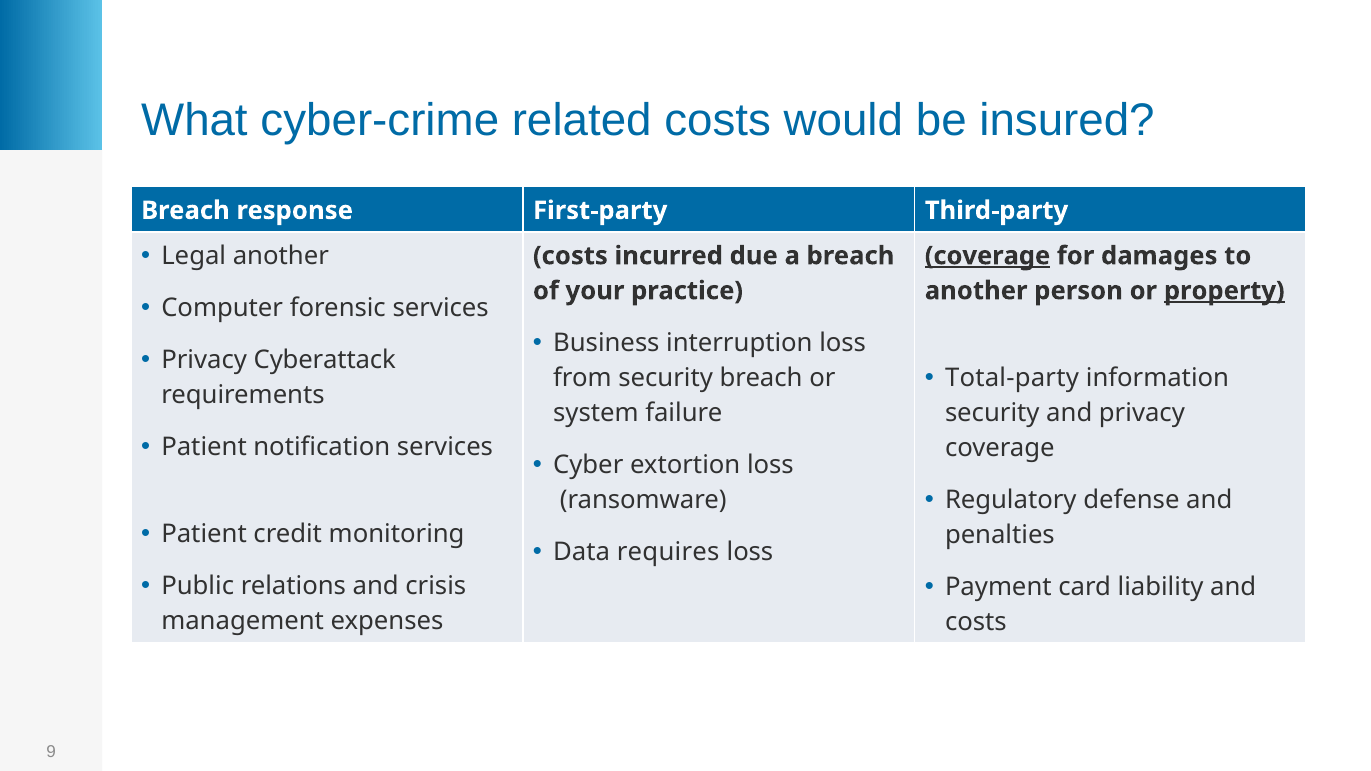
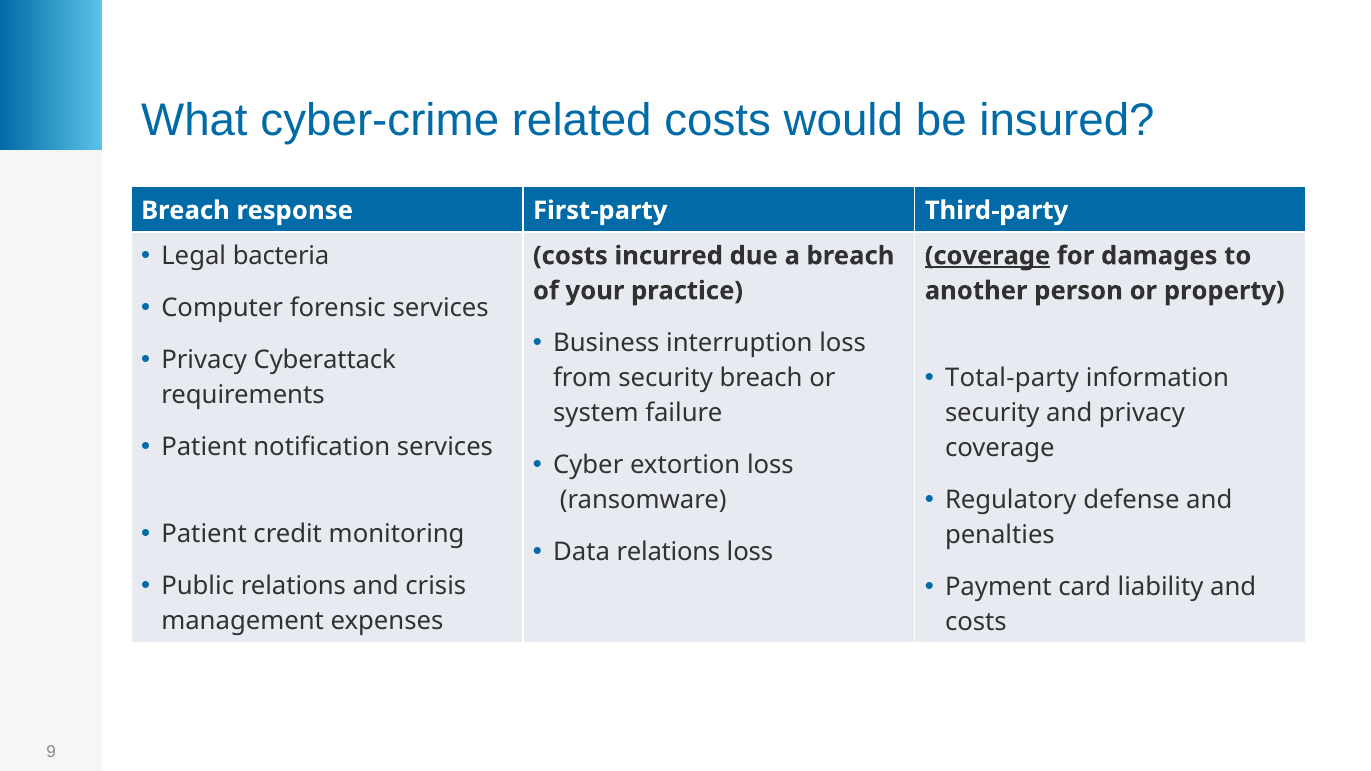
Legal another: another -> bacteria (281, 256)
property underline: present -> none (1224, 291)
Data requires: requires -> relations (668, 552)
